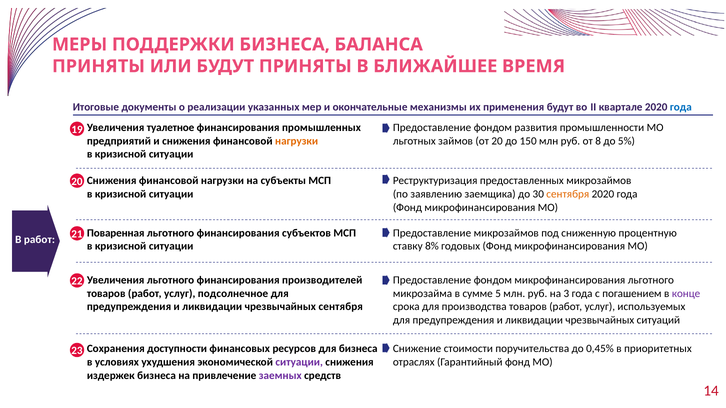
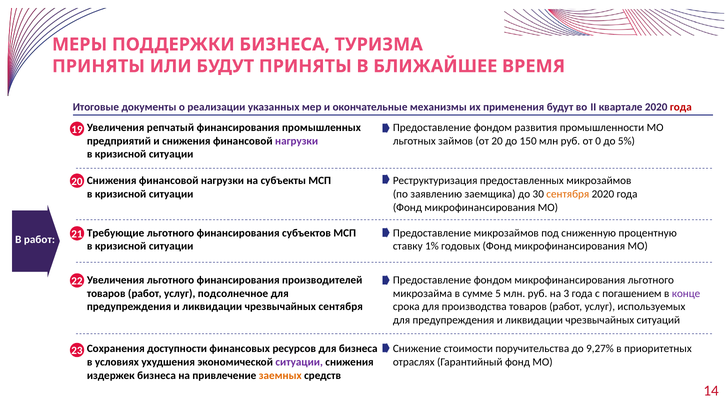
БАЛАНСА: БАЛАНСА -> ТУРИЗМА (379, 45)
года colour: blue -> red (681, 107)
туалетное: туалетное -> репчатый (170, 128)
нагрузки colour: orange -> purple (297, 141)
8: 8 -> 0 (598, 141)
Поваренная: Поваренная -> Требующие (116, 233)
8%: 8% -> 1% (432, 246)
0,45%: 0,45% -> 9,27% (600, 349)
заемных colour: purple -> orange (280, 376)
